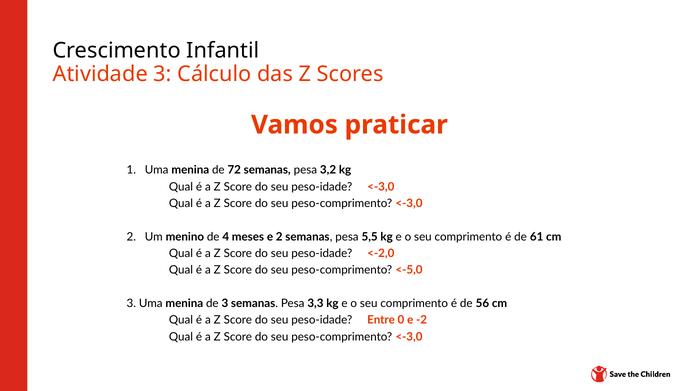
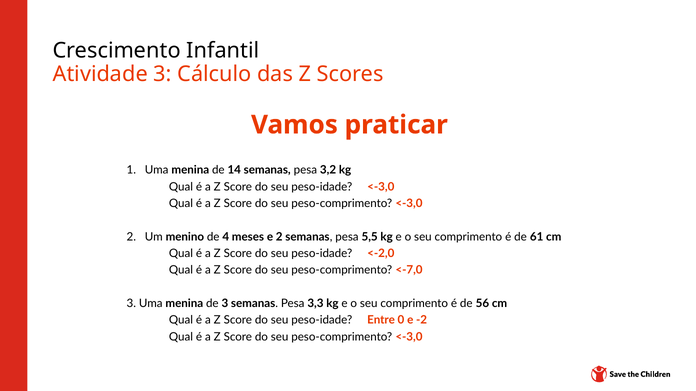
72: 72 -> 14 (234, 170)
<-5,0: <-5,0 -> <-7,0 (409, 270)
